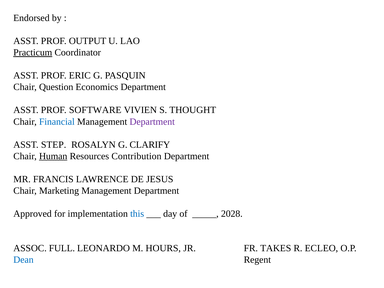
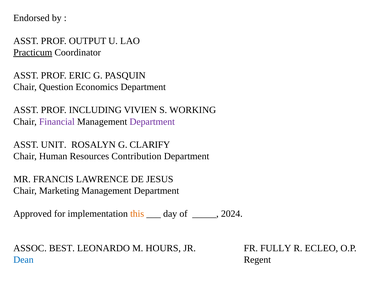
SOFTWARE: SOFTWARE -> INCLUDING (95, 110)
THOUGHT: THOUGHT -> WORKING (193, 110)
Financial colour: blue -> purple (57, 122)
STEP: STEP -> UNIT (54, 145)
Human underline: present -> none (53, 156)
this colour: blue -> orange (137, 214)
2028: 2028 -> 2024 (232, 214)
FULL: FULL -> BEST (62, 248)
TAKES: TAKES -> FULLY (276, 248)
